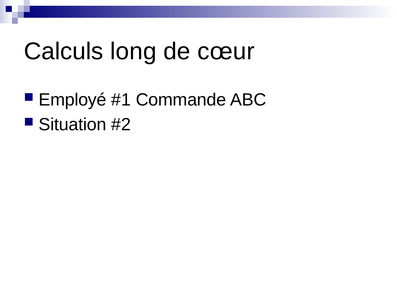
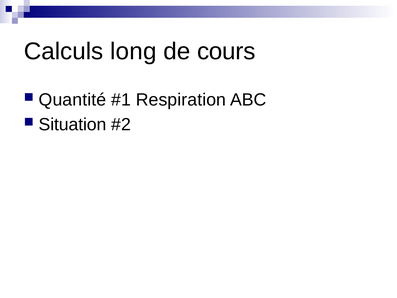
cœur: cœur -> cours (226, 51)
Employé: Employé -> Quantité (72, 100)
Commande: Commande -> Respiration (181, 100)
